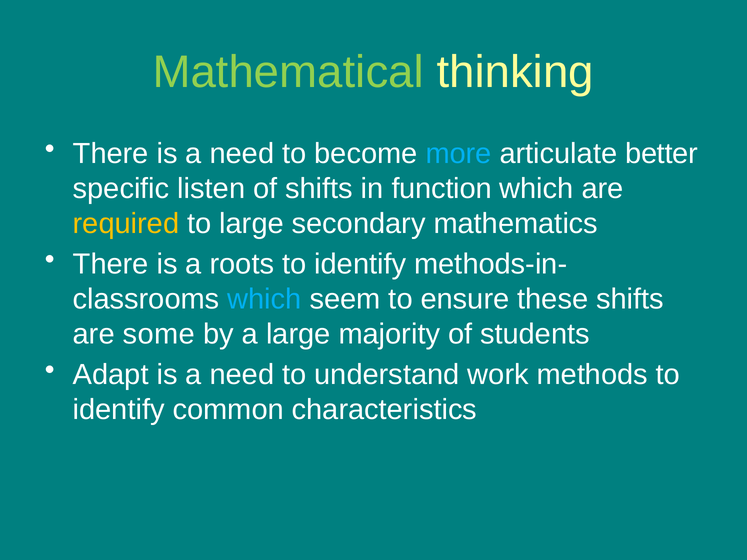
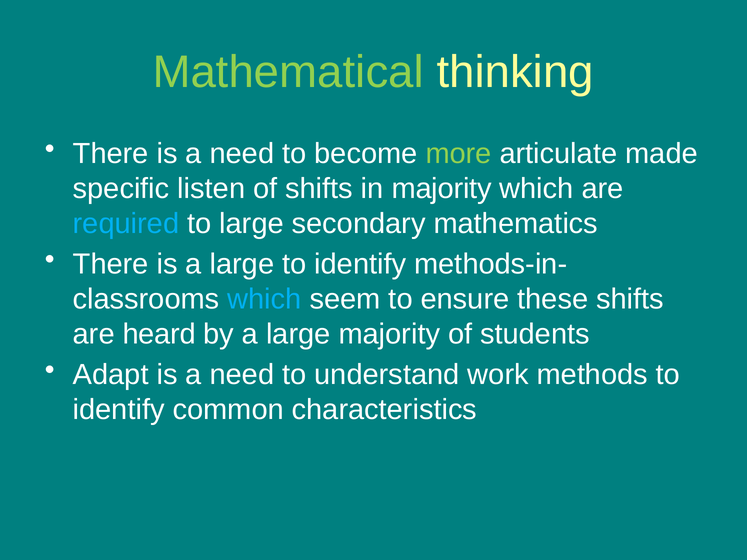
more colour: light blue -> light green (459, 154)
better: better -> made (662, 154)
in function: function -> majority (442, 189)
required colour: yellow -> light blue (126, 224)
is a roots: roots -> large (242, 264)
some: some -> heard (159, 334)
